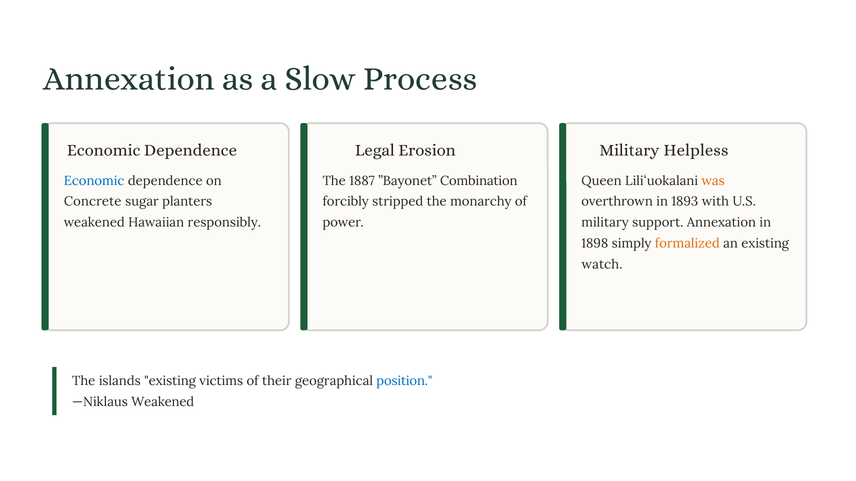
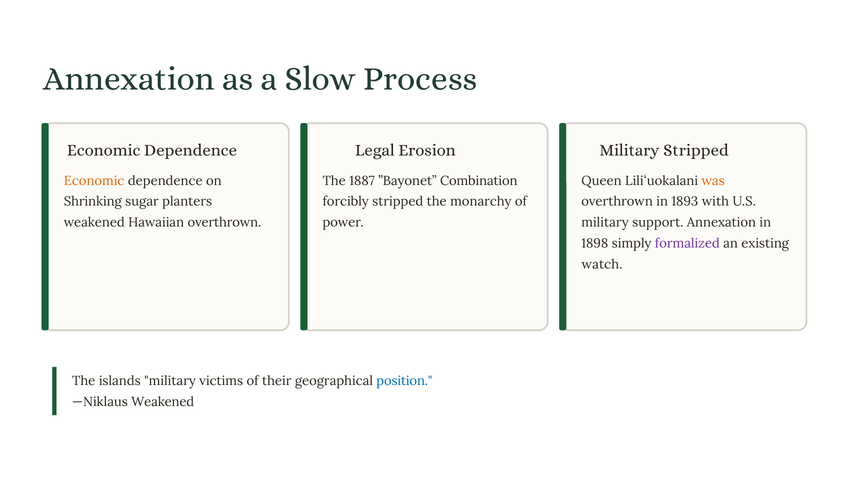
Military Helpless: Helpless -> Stripped (696, 150)
Economic colour: blue -> orange (94, 181)
Concrete: Concrete -> Shrinking (93, 202)
Hawaiian responsibly: responsibly -> overthrown (224, 223)
formalized colour: orange -> purple (687, 244)
islands existing: existing -> military (170, 381)
